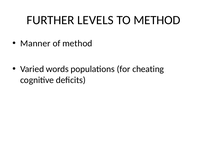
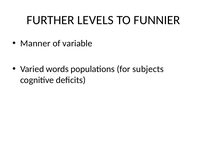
TO METHOD: METHOD -> FUNNIER (157, 20)
of method: method -> variable (77, 43)
cheating: cheating -> subjects (148, 69)
